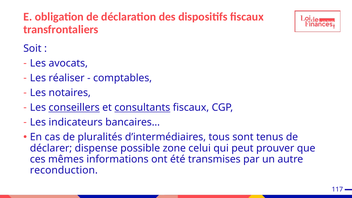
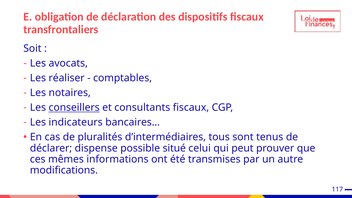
consultants underline: present -> none (142, 108)
zone: zone -> situé (174, 148)
reconduction: reconduction -> modifications (64, 170)
